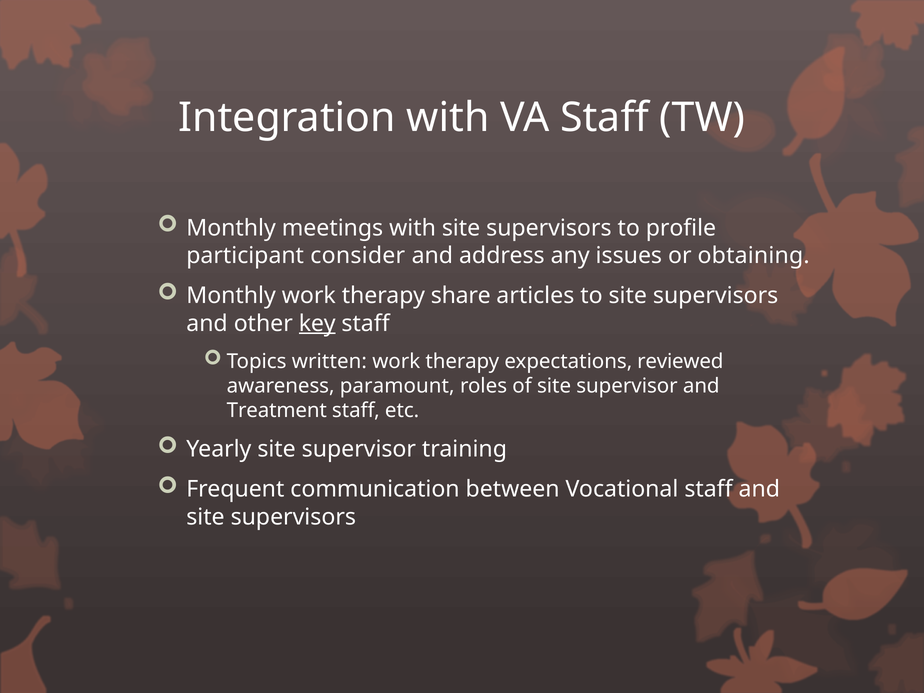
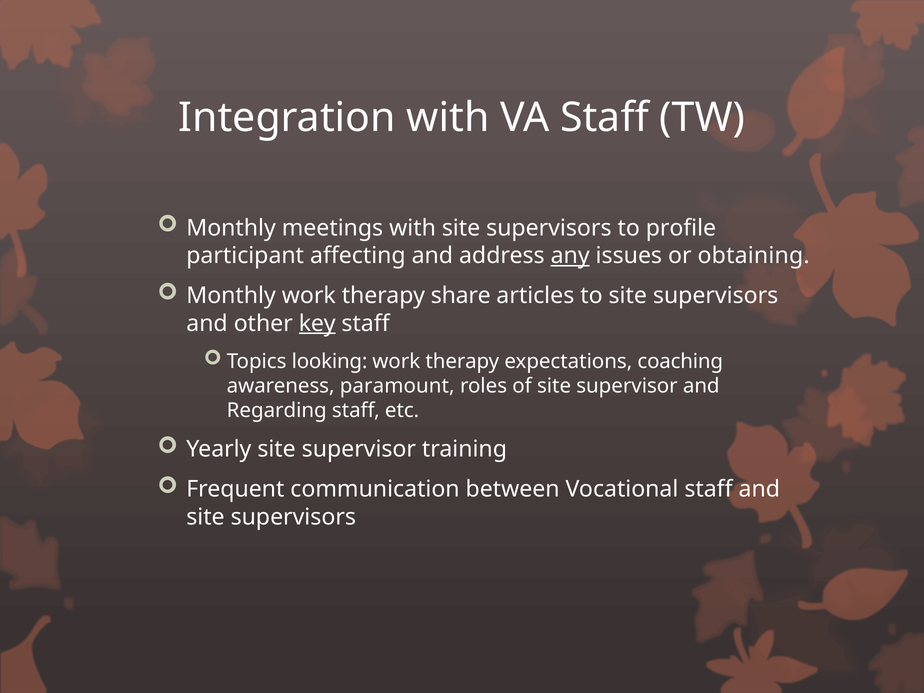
consider: consider -> affecting (358, 256)
any underline: none -> present (570, 256)
written: written -> looking (330, 361)
reviewed: reviewed -> coaching (680, 361)
Treatment: Treatment -> Regarding (277, 411)
